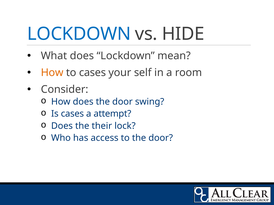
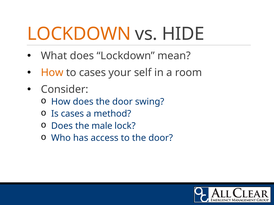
LOCKDOWN colour: blue -> orange (79, 34)
attempt: attempt -> method (112, 114)
their: their -> male (102, 126)
